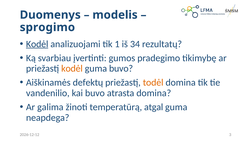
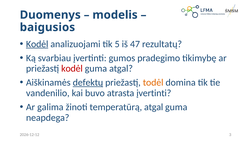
sprogimo: sprogimo -> baigusios (47, 27)
1: 1 -> 5 (117, 44)
34: 34 -> 47 (135, 44)
kodėl colour: orange -> red (72, 69)
guma buvo: buvo -> atgal (121, 69)
defektų underline: none -> present (88, 83)
atrasta domina: domina -> įvertinti (154, 93)
